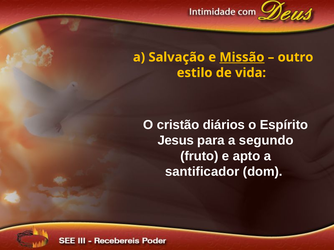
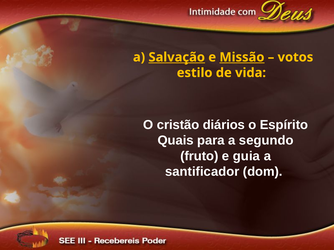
Salvação underline: none -> present (177, 57)
outro: outro -> votos (295, 57)
Jesus: Jesus -> Quais (176, 141)
apto: apto -> guia (246, 156)
